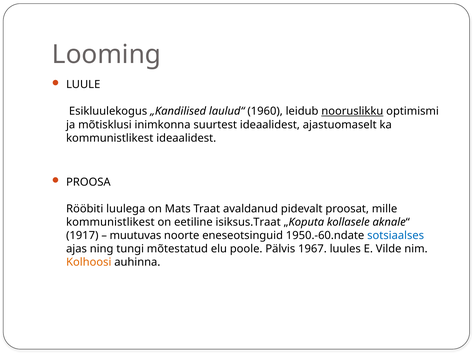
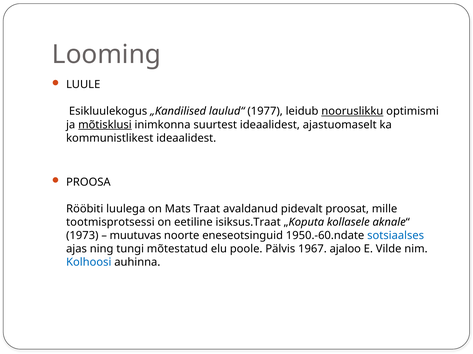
1960: 1960 -> 1977 (265, 112)
mõtisklusi underline: none -> present (105, 125)
kommunistlikest: kommunistlikest -> tootmisprotsessi (110, 223)
1917: 1917 -> 1973 (82, 236)
luules: luules -> ajaloo (345, 249)
Kolhoosi colour: orange -> blue (89, 263)
